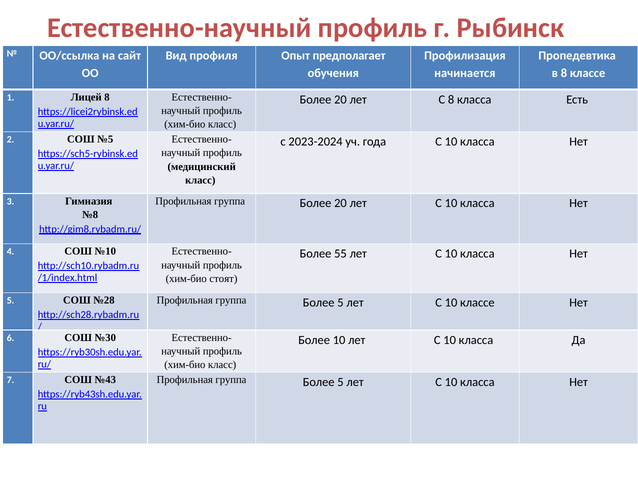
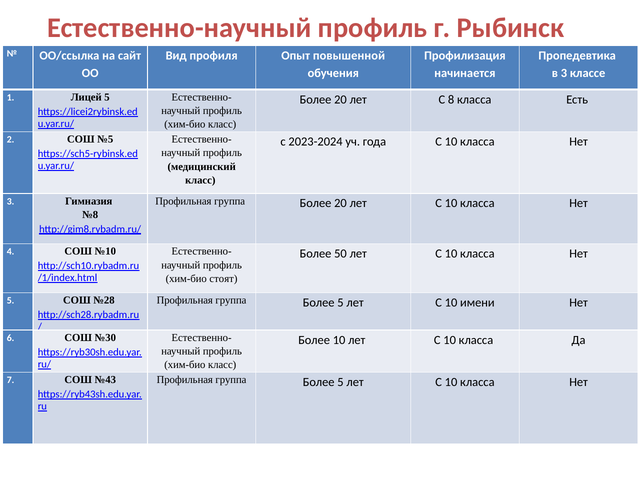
предполагает: предполагает -> повышенной (349, 56)
в 8: 8 -> 3 (564, 73)
Лицей 8: 8 -> 5 (107, 97)
55: 55 -> 50 (340, 253)
10 классе: классе -> имени (477, 302)
